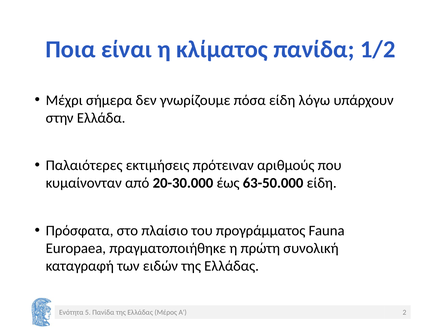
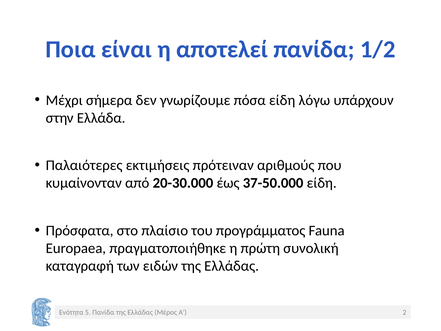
κλίματος: κλίματος -> αποτελεί (222, 49)
63-50.000: 63-50.000 -> 37-50.000 (273, 183)
